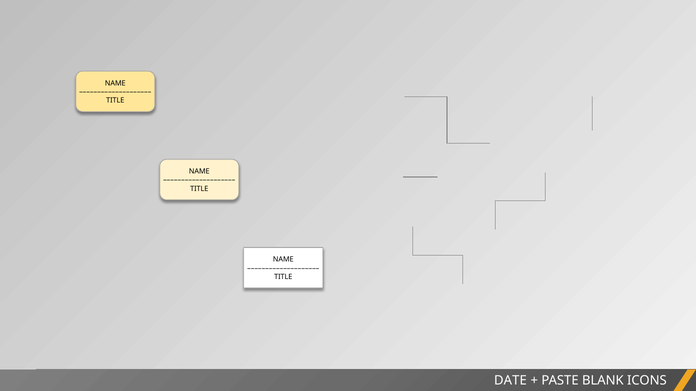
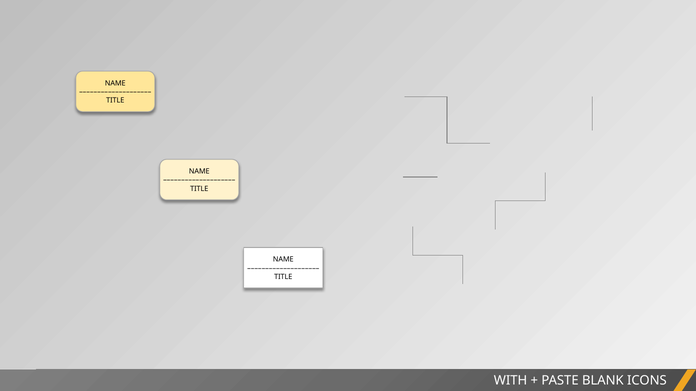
DATE: DATE -> WITH (510, 381)
